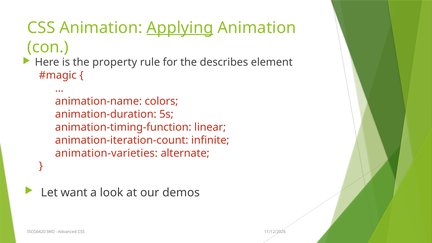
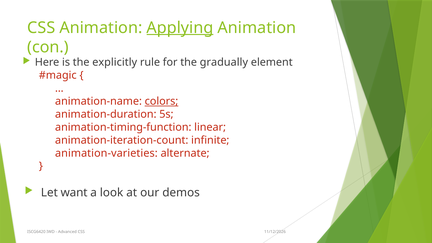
property: property -> explicitly (115, 62)
describes: describes -> gradually (224, 62)
colors underline: none -> present (161, 101)
